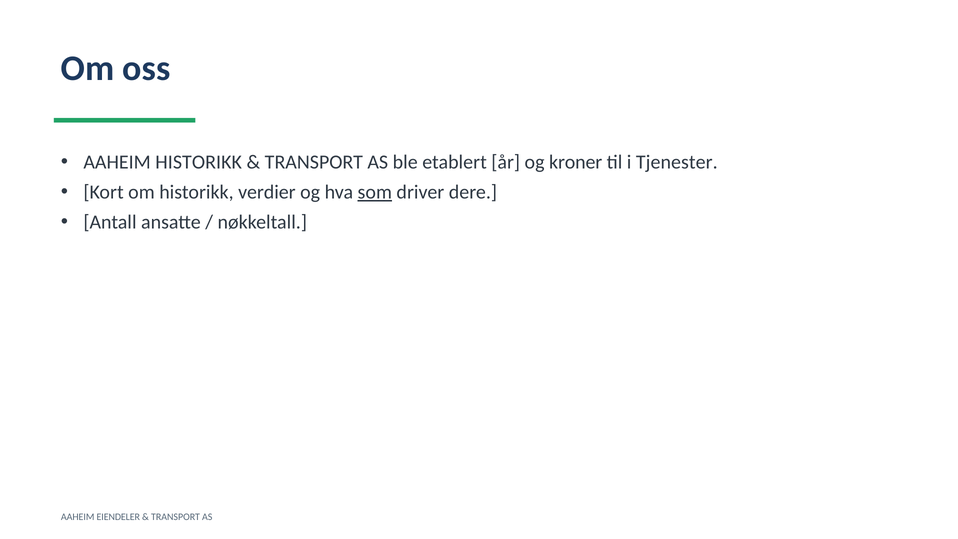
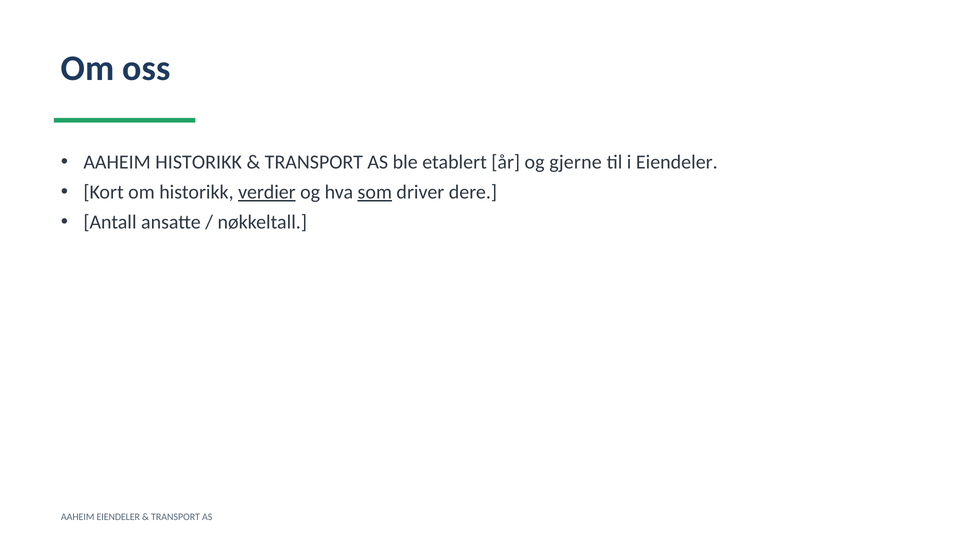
kroner: kroner -> gjerne (576, 162)
i Tjenester: Tjenester -> Eiendeler (677, 162)
verdier underline: none -> present (267, 192)
